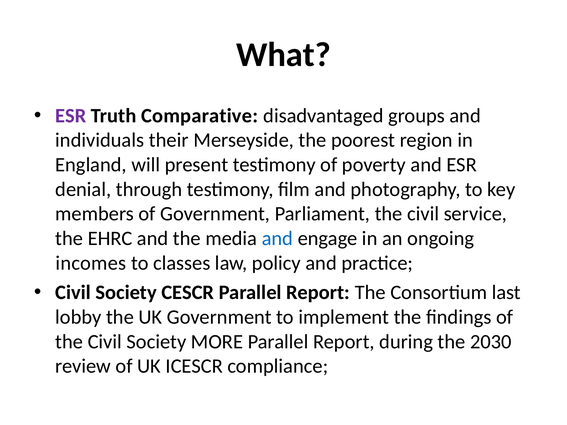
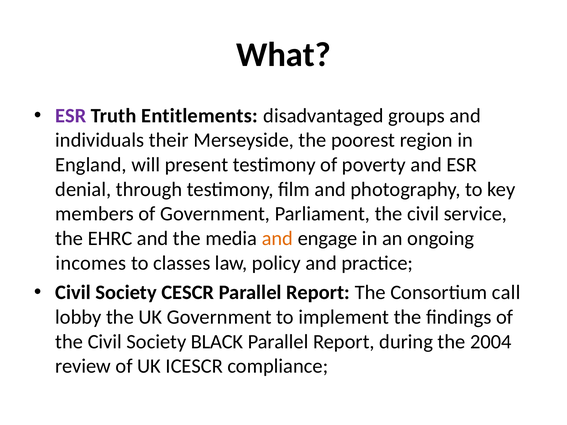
Comparative: Comparative -> Entitlements (200, 116)
and colour: blue -> orange (277, 239)
last: last -> call (506, 293)
MORE: MORE -> BLACK (217, 342)
2030: 2030 -> 2004 (491, 342)
